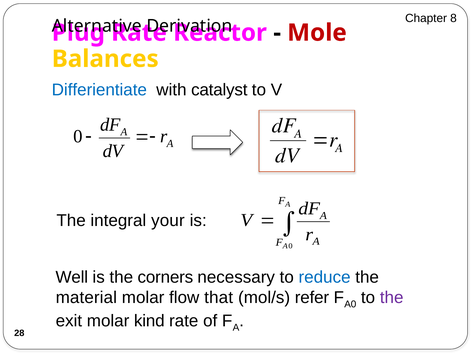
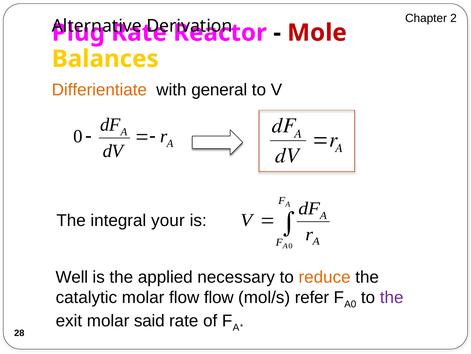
8: 8 -> 2 (453, 18)
Differientiate colour: blue -> orange (99, 90)
catalyst: catalyst -> general (219, 90)
corners: corners -> applied (165, 277)
reduce colour: blue -> orange (325, 277)
material: material -> catalytic (86, 297)
flow that: that -> flow (219, 297)
kind: kind -> said (149, 320)
